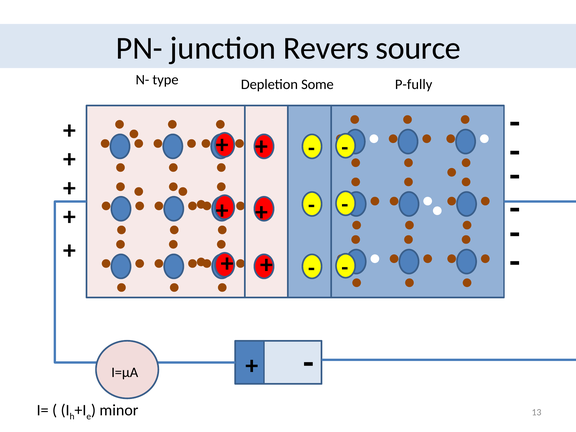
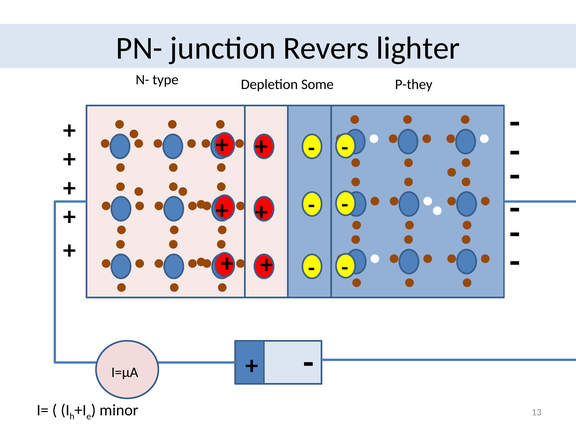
source: source -> lighter (418, 48)
P-fully: P-fully -> P-they (414, 84)
